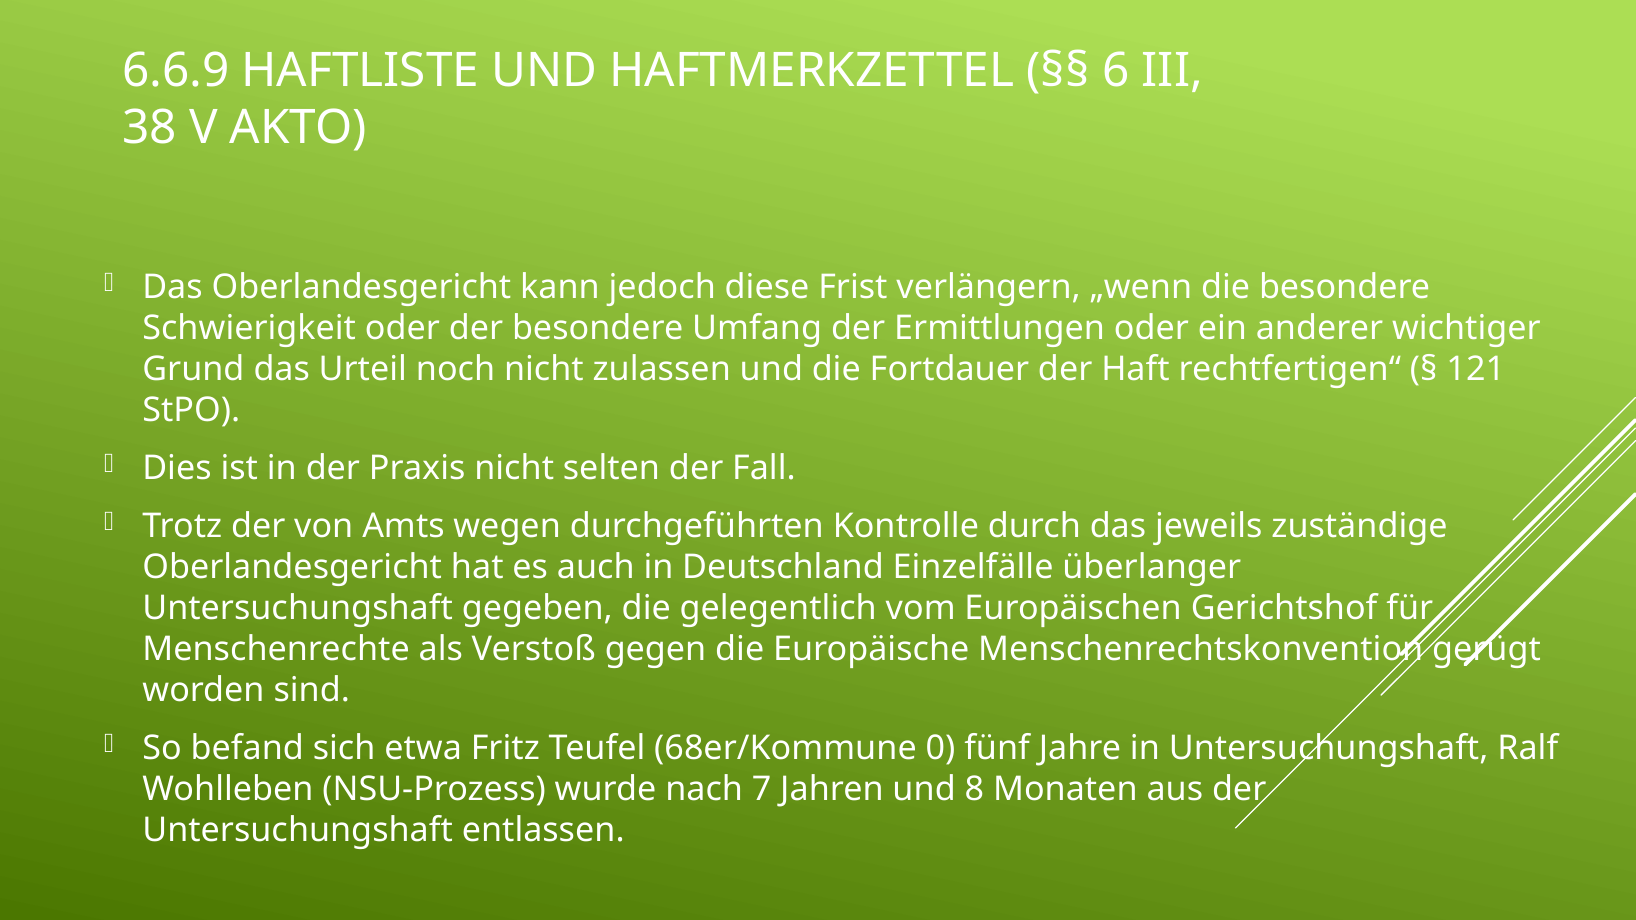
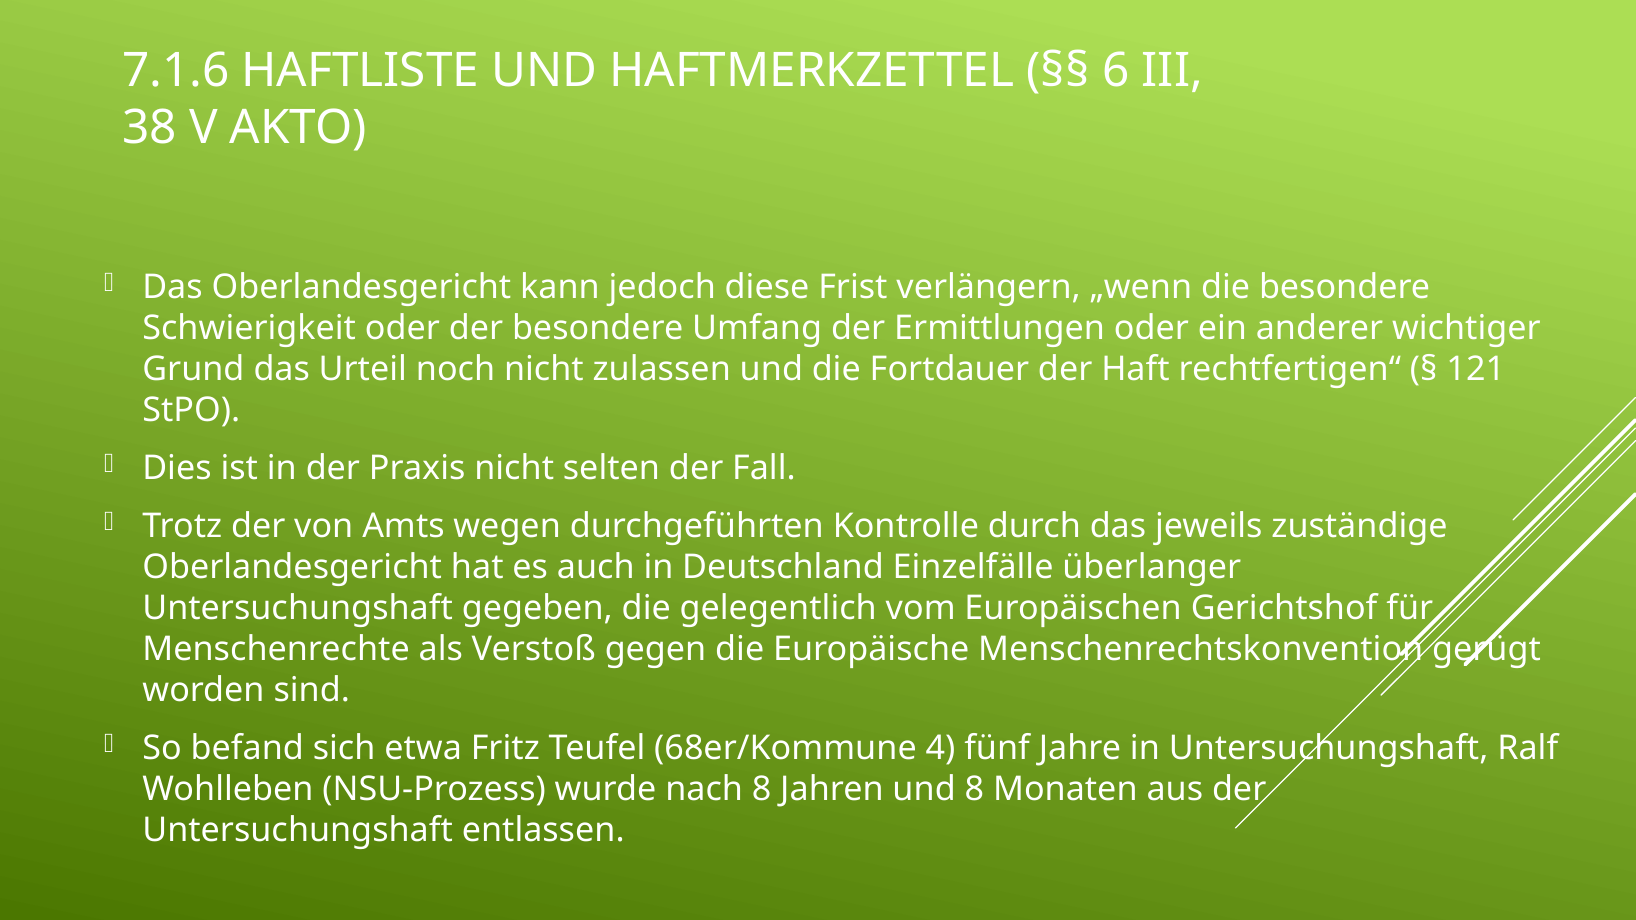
6.6.9: 6.6.9 -> 7.1.6 (176, 71)
0: 0 -> 4 (940, 748)
nach 7: 7 -> 8 (762, 789)
